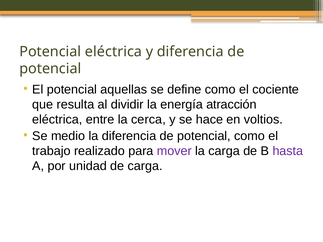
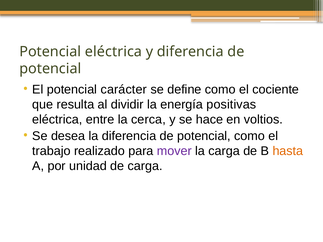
aquellas: aquellas -> carácter (124, 89)
atracción: atracción -> positivas (231, 105)
medio: medio -> desea (68, 136)
hasta colour: purple -> orange (288, 151)
